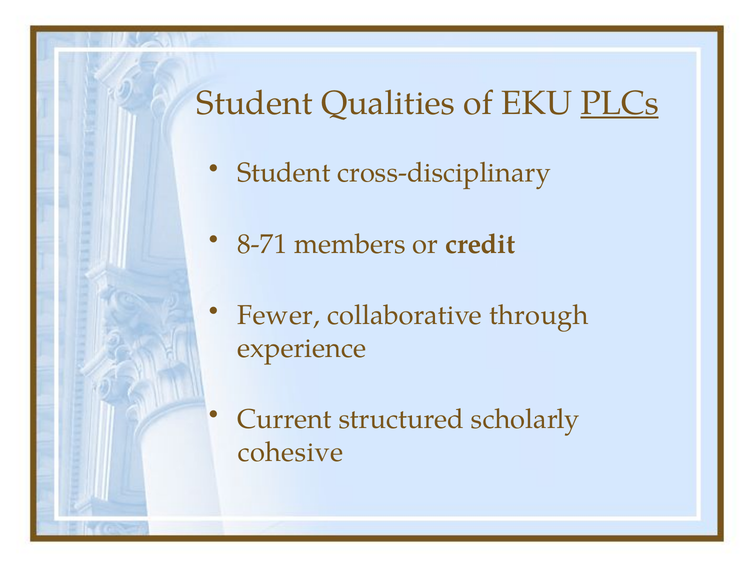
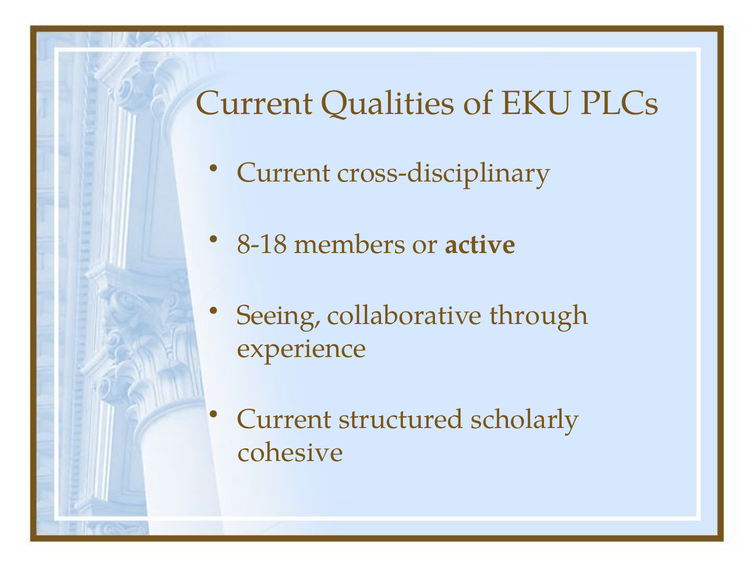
Student: Student -> Current (255, 103)
PLCs underline: present -> none (620, 103)
Student: Student -> Current (284, 173)
8-71: 8-71 -> 8-18 (262, 244)
credit: credit -> active (480, 244)
Fewer: Fewer -> Seeing (279, 316)
